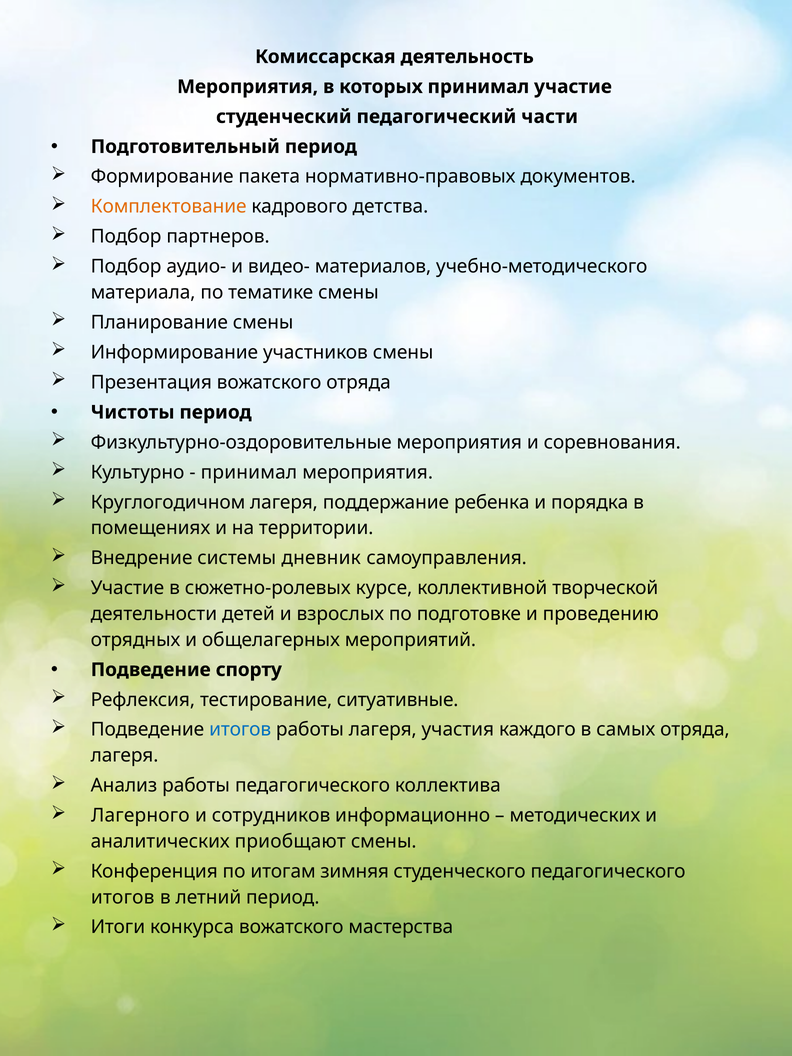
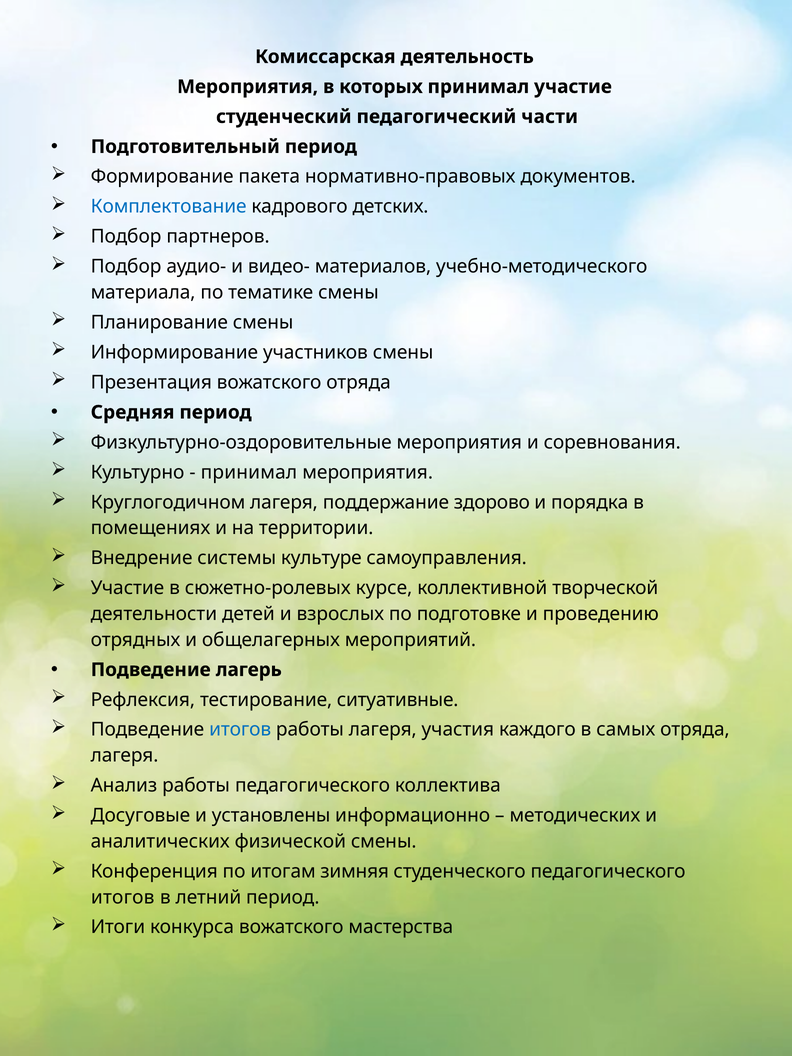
Комплектование colour: orange -> blue (169, 207)
детства: детства -> детских (390, 207)
Чистоты: Чистоты -> Средняя (133, 412)
ребенка: ребенка -> здорово (492, 502)
дневник: дневник -> культуре (321, 558)
спорту: спорту -> лагерь (249, 670)
Лагерного: Лагерного -> Досуговые (140, 816)
сотрудников: сотрудников -> установлены (271, 816)
приобщают: приобщают -> физической (290, 841)
